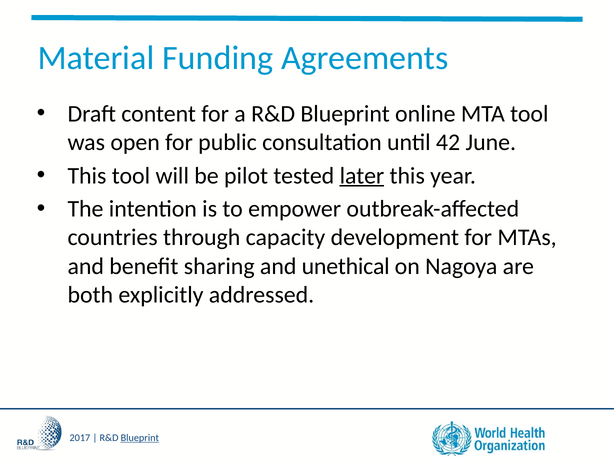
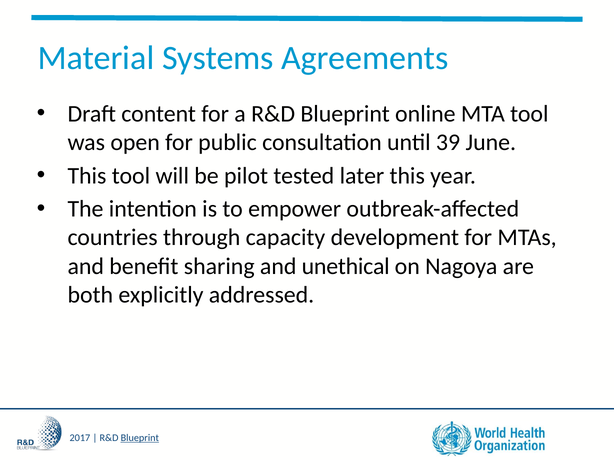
Funding: Funding -> Systems (218, 58)
42: 42 -> 39 (448, 142)
later underline: present -> none (362, 176)
